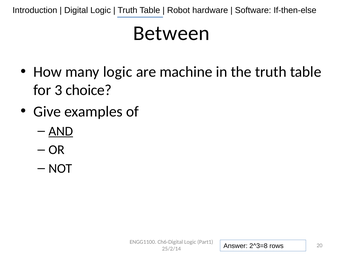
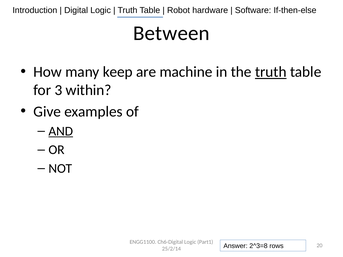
many logic: logic -> keep (118, 72)
truth underline: none -> present (271, 72)
choice: choice -> within (89, 90)
